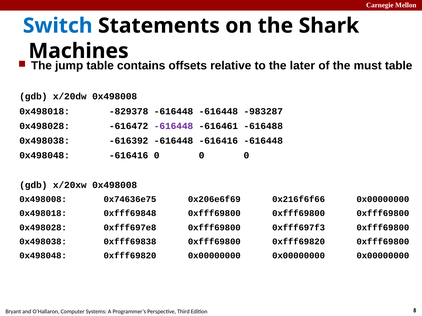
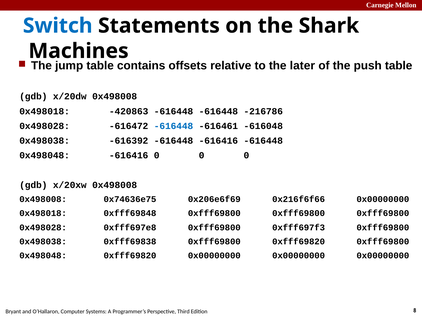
must: must -> push (368, 66)
-829378: -829378 -> -420863 (129, 111)
-983287: -983287 -> -216786 (263, 111)
-616448 colour: purple -> blue (174, 126)
-616488: -616488 -> -616048 (263, 126)
